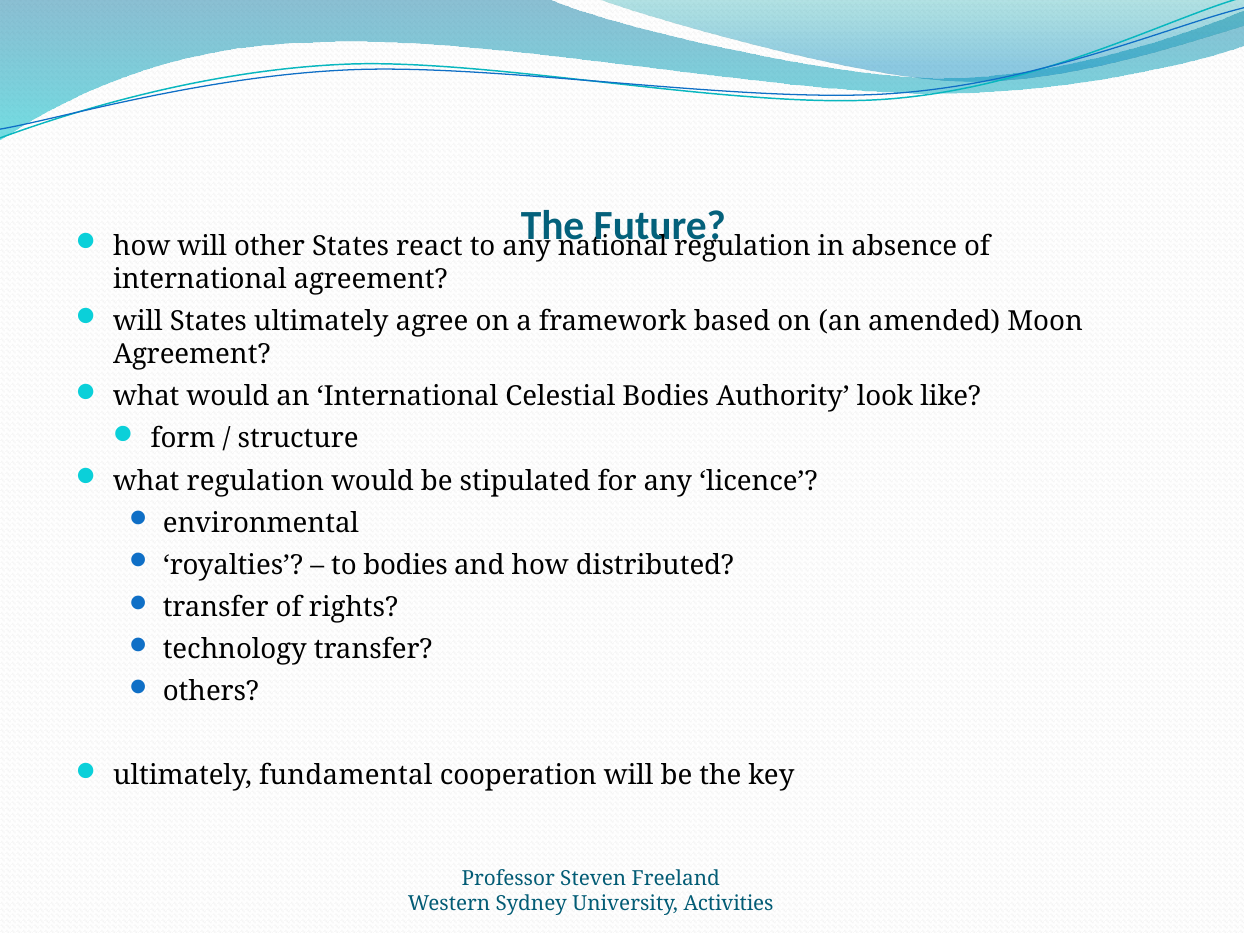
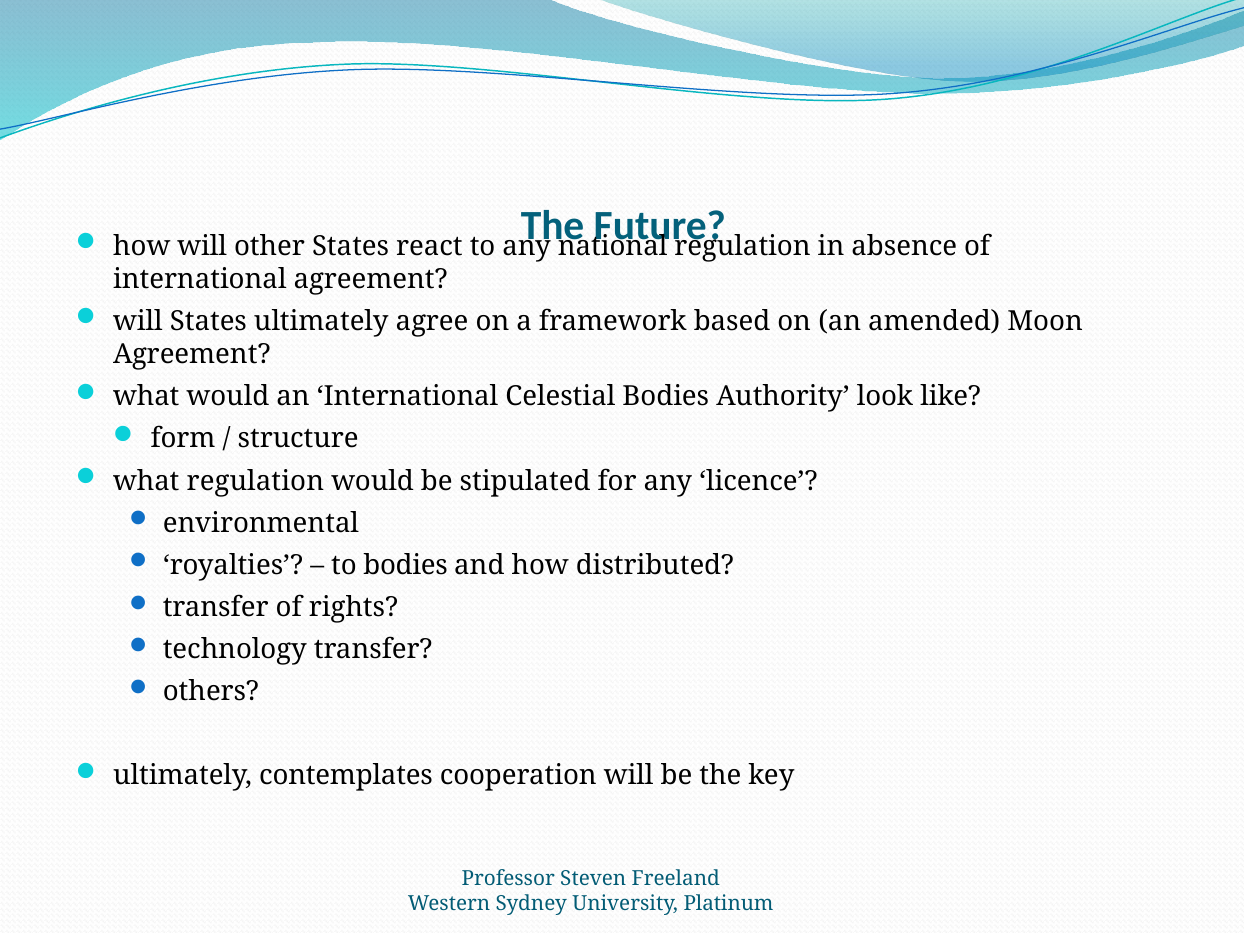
fundamental: fundamental -> contemplates (346, 776)
Activities: Activities -> Platinum (728, 903)
